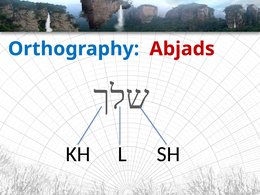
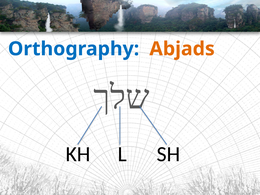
Abjads colour: red -> orange (182, 49)
